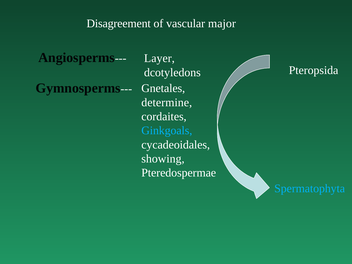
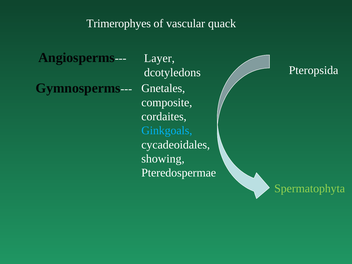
Disagreement: Disagreement -> Trimerophyes (119, 23)
major: major -> quack (222, 23)
determine: determine -> composite (167, 102)
Spermatophyta colour: light blue -> light green (310, 188)
